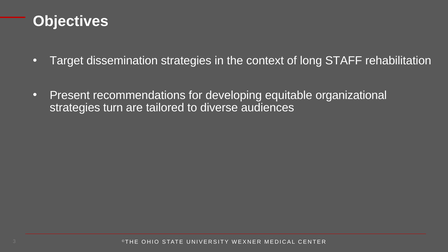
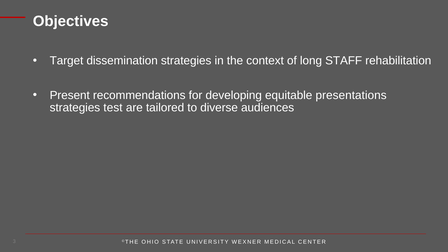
organizational: organizational -> presentations (351, 95)
turn: turn -> test (113, 108)
